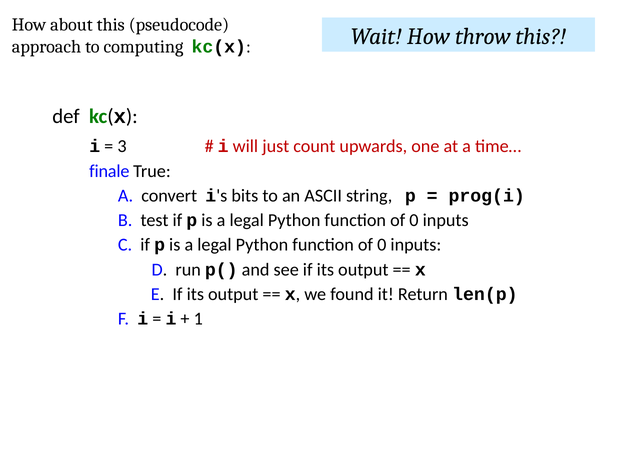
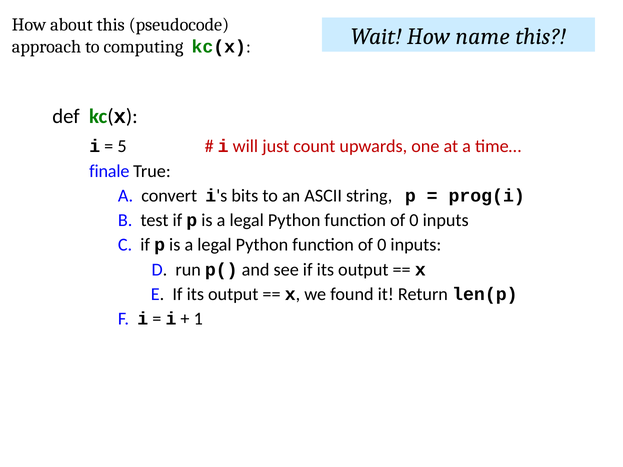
throw: throw -> name (483, 36)
3: 3 -> 5 (122, 147)
